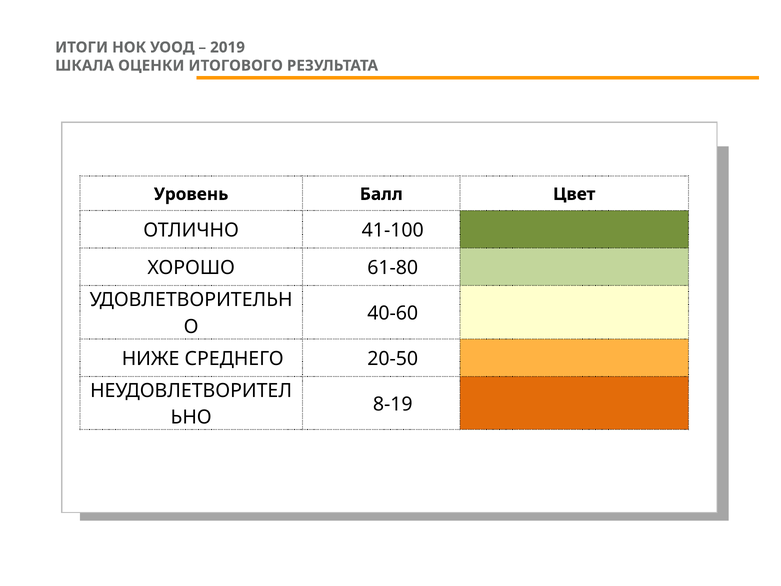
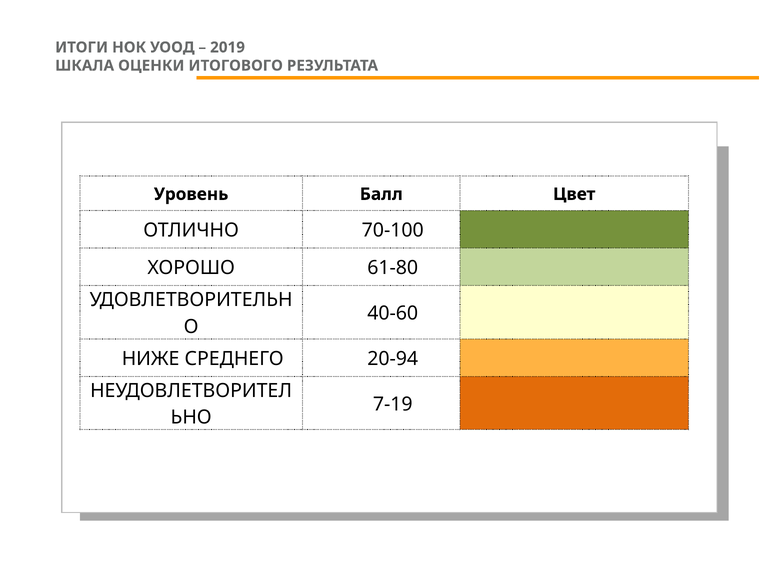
41-100: 41-100 -> 70-100 (393, 230)
20-50: 20-50 -> 20-94 (393, 359)
8-19: 8-19 -> 7-19 (393, 404)
